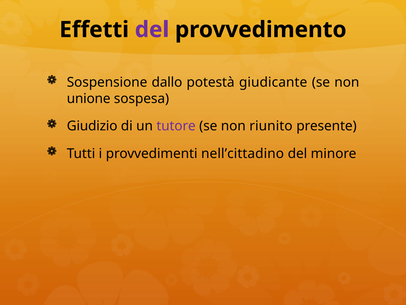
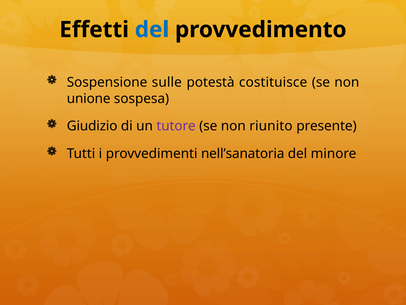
del colour: purple -> blue (152, 30)
dallo: dallo -> sulle (167, 82)
giudicante: giudicante -> costituisce (273, 82)
nell’cittadino: nell’cittadino -> nell’sanatoria (243, 153)
